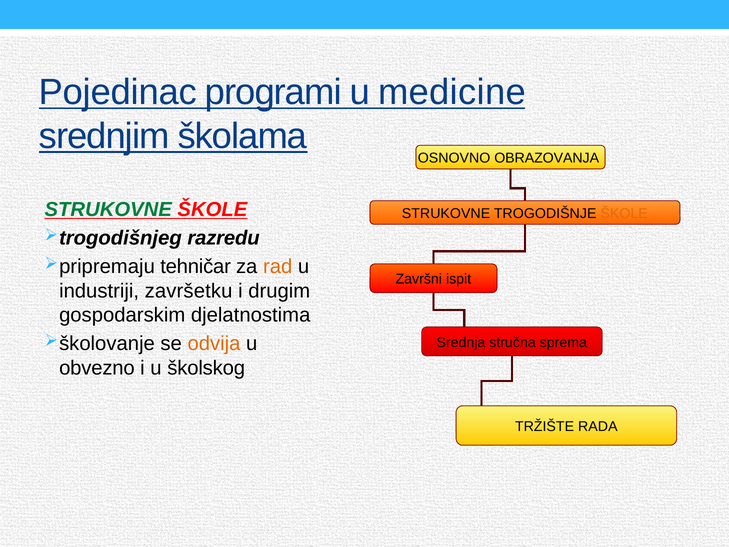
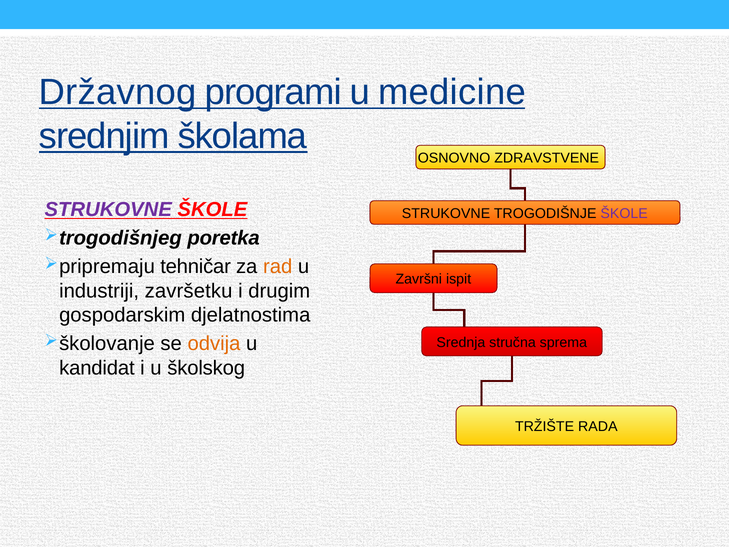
Pojedinac: Pojedinac -> Državnog (118, 92)
OBRAZOVANJA: OBRAZOVANJA -> ZDRAVSTVENE (547, 158)
STRUKOVNE colour: green -> purple (108, 210)
ŠKOLE colour: orange -> purple (624, 213)
razredu: razredu -> poretka (224, 238)
obvezno: obvezno -> kandidat (97, 368)
